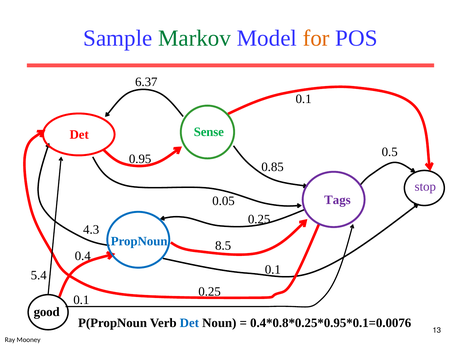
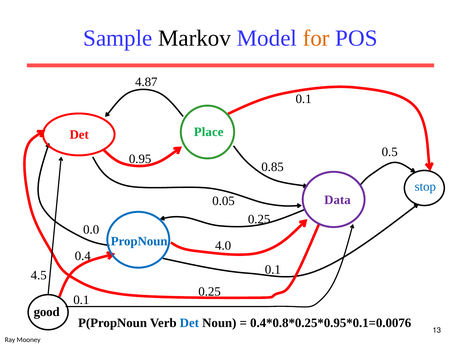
Markov colour: green -> black (195, 38)
6.37: 6.37 -> 4.87 (146, 82)
Sense: Sense -> Place (209, 132)
stop colour: purple -> blue (425, 186)
Tags: Tags -> Data (337, 200)
4.3: 4.3 -> 0.0 (91, 230)
8.5: 8.5 -> 4.0 (223, 245)
5.4: 5.4 -> 4.5 (39, 275)
